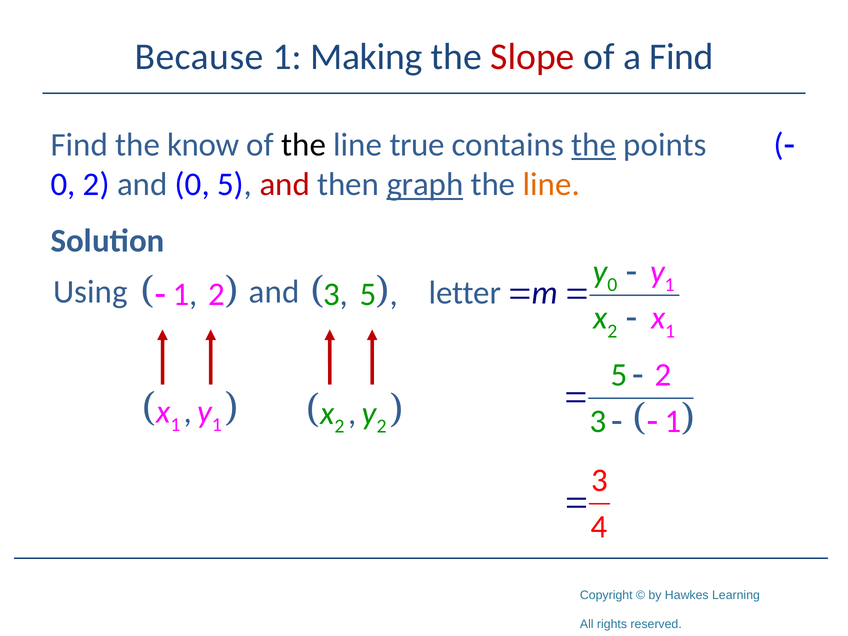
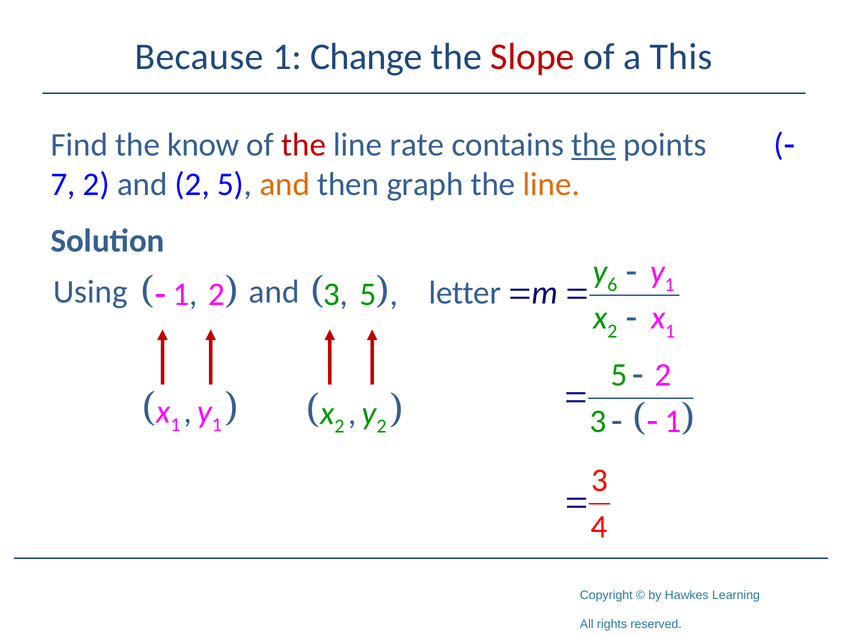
Making: Making -> Change (366, 57)
a Find: Find -> This (681, 57)
the colour: black -> red (304, 145)
true: true -> rate (417, 145)
0: 0 -> 7 (63, 185)
and 0: 0 -> 2 (192, 185)
and colour: red -> orange (285, 185)
graph underline: present -> none (425, 185)
0: 0 -> 6 (612, 285)
